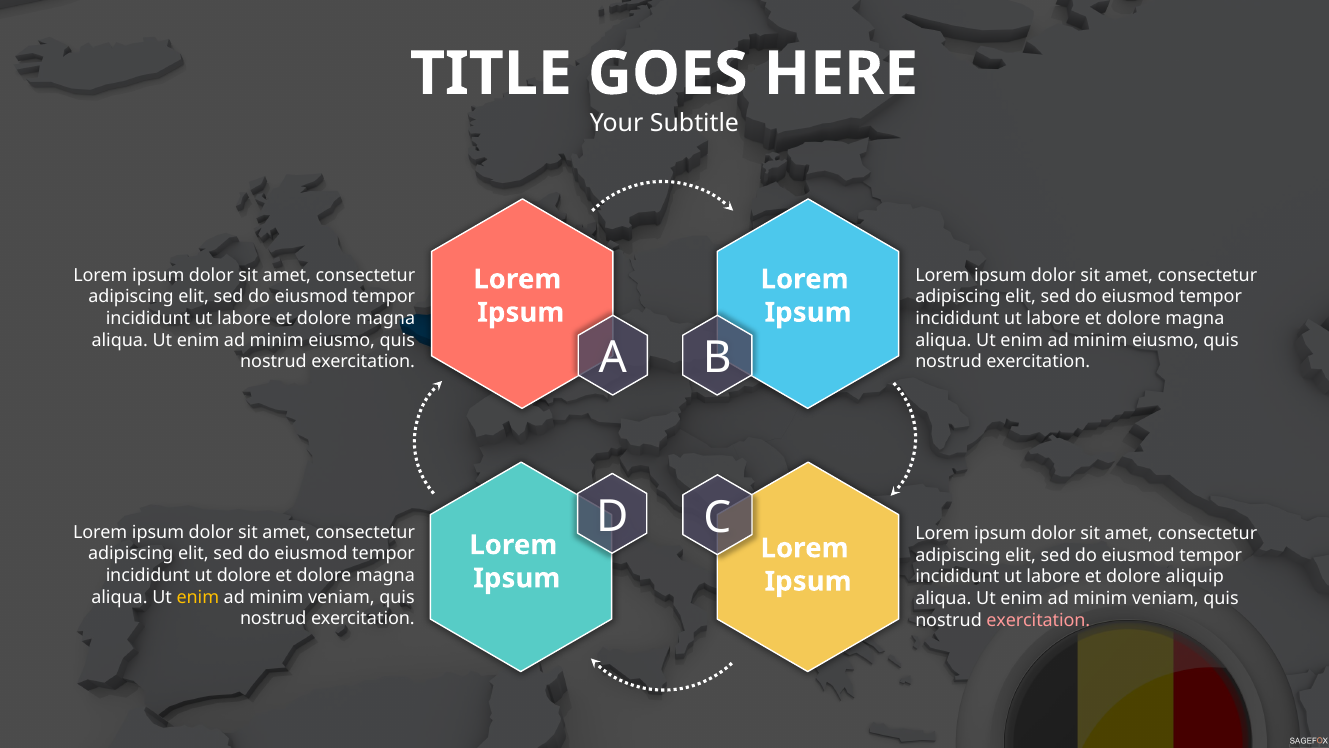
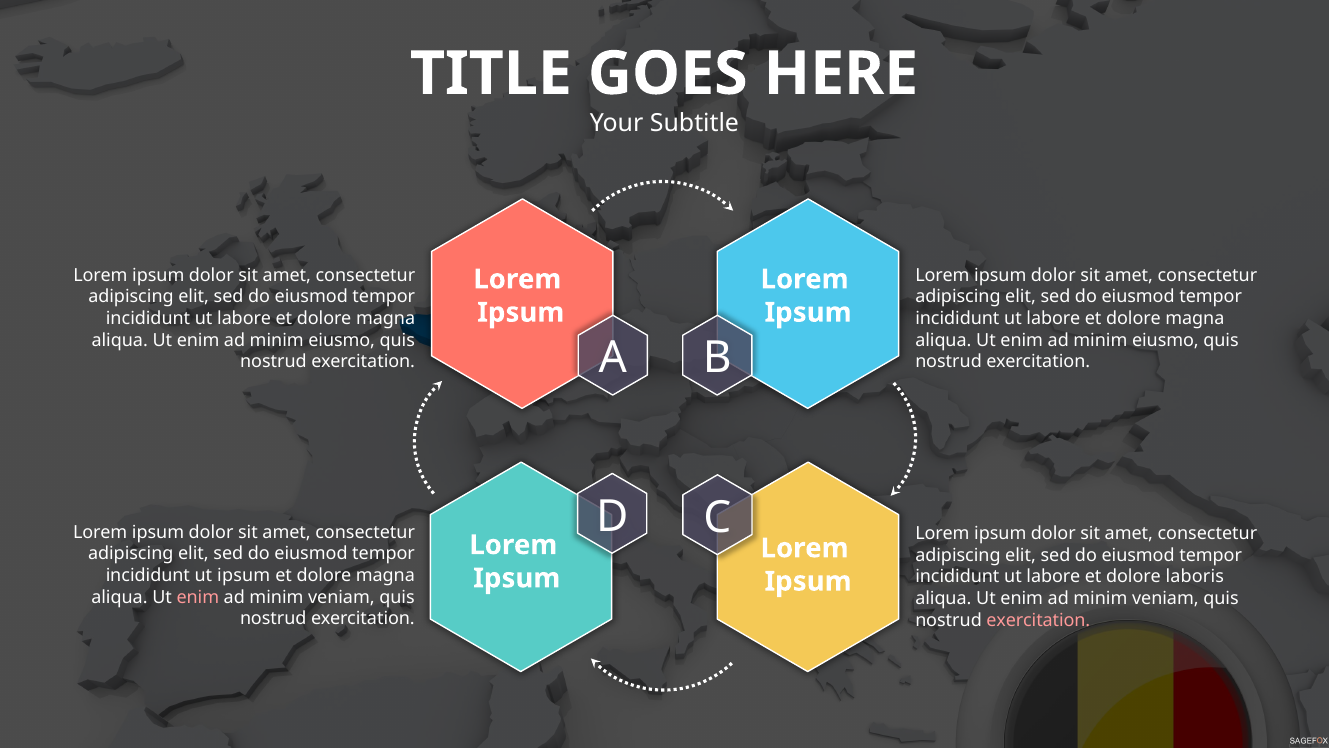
ut dolore: dolore -> ipsum (244, 575)
aliquip: aliquip -> laboris (1195, 577)
enim colour: yellow -> pink (198, 597)
